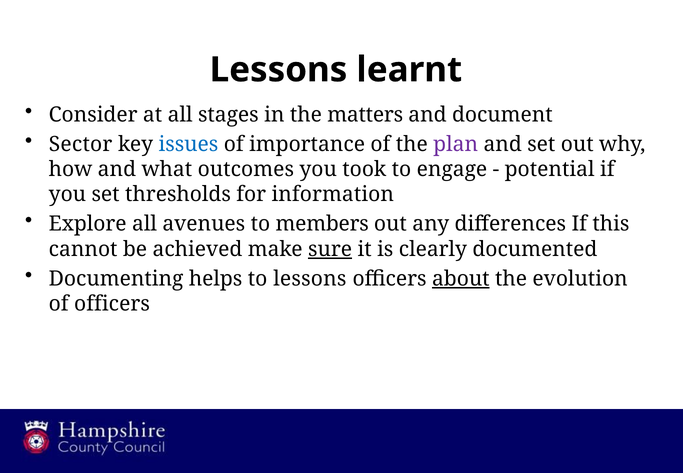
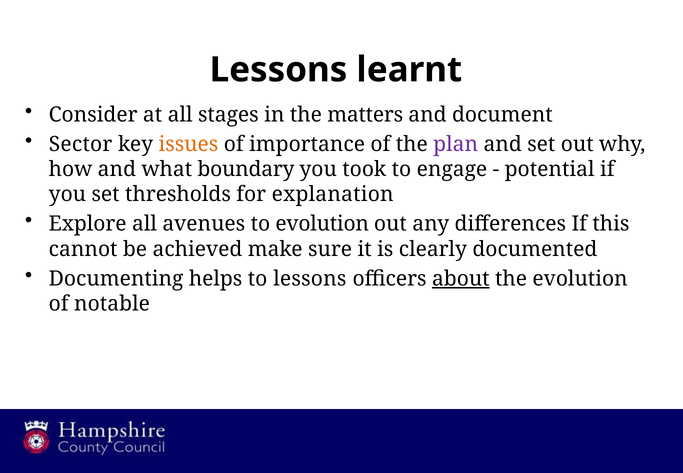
issues colour: blue -> orange (188, 144)
outcomes: outcomes -> boundary (246, 169)
information: information -> explanation (333, 194)
to members: members -> evolution (322, 224)
sure underline: present -> none (330, 249)
of officers: officers -> notable (112, 304)
